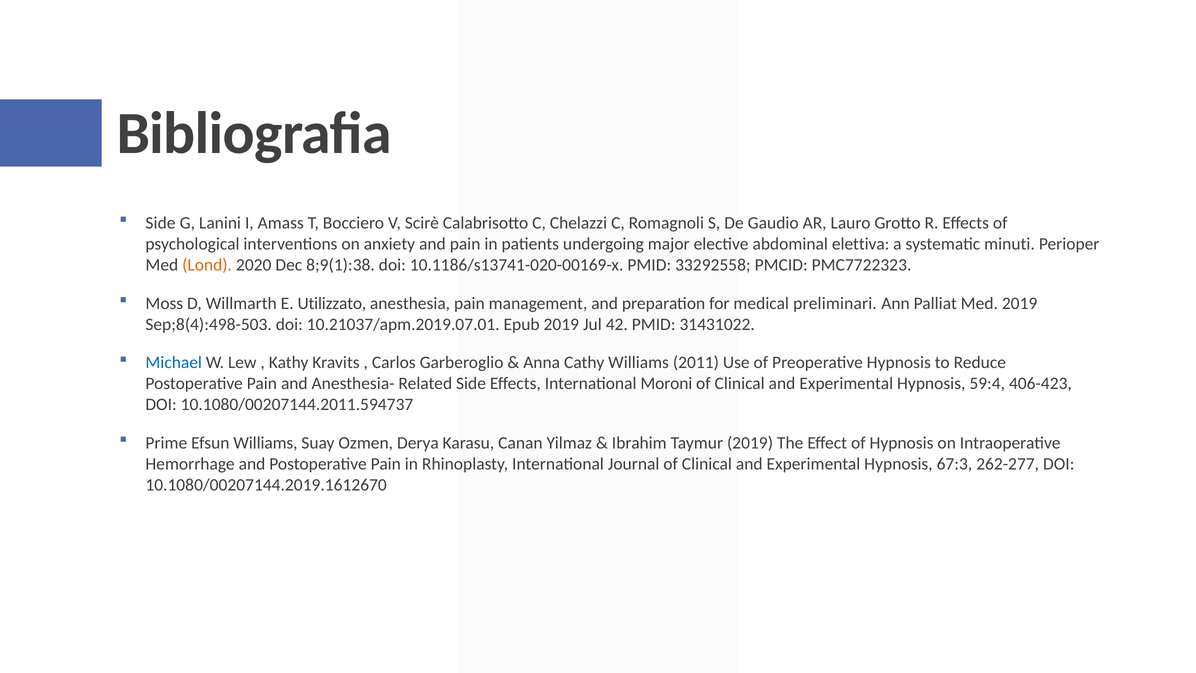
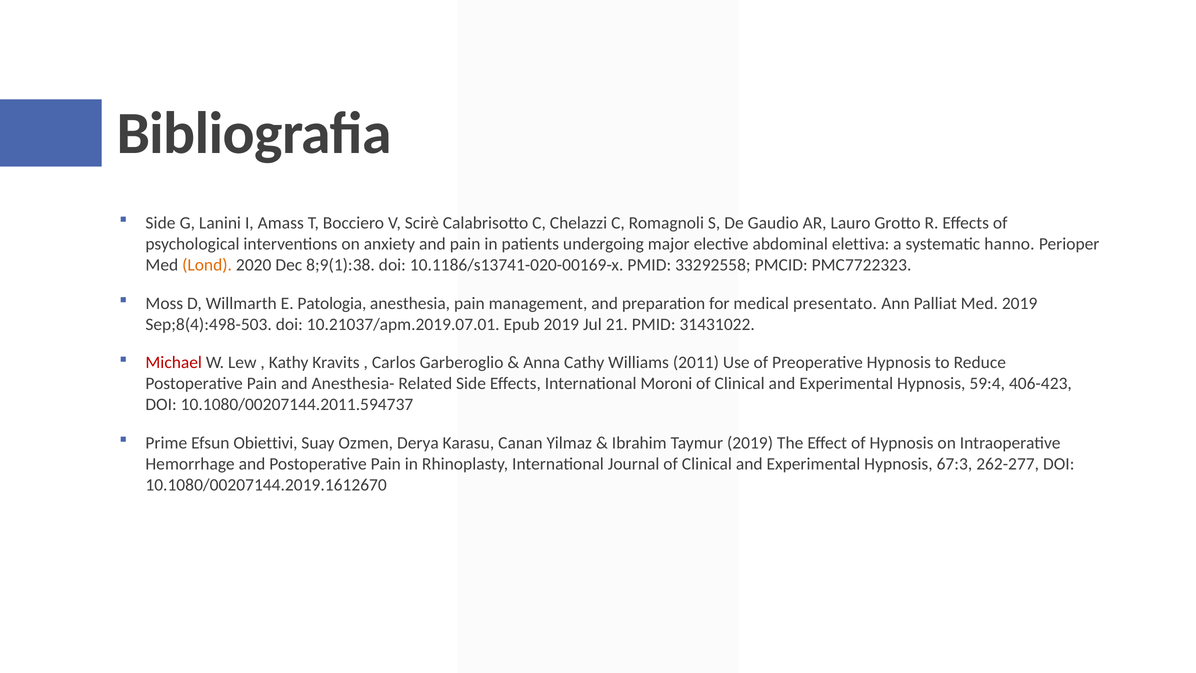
minuti: minuti -> hanno (1009, 244)
Utilizzato: Utilizzato -> Patologia (332, 303)
preliminari: preliminari -> presentato (835, 303)
42: 42 -> 21 (617, 324)
Michael colour: blue -> red (174, 363)
Efsun Williams: Williams -> Obiettivi (266, 443)
